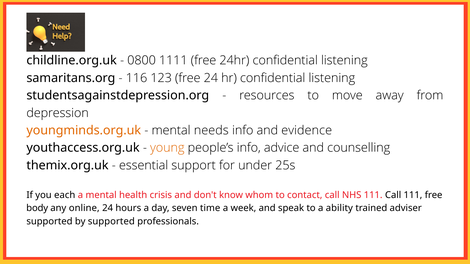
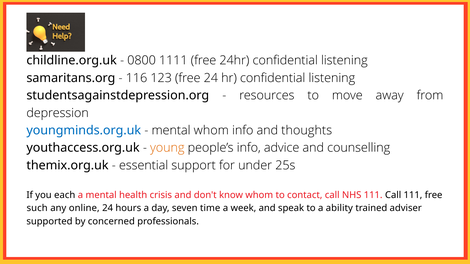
youngminds.org.uk colour: orange -> blue (84, 131)
mental needs: needs -> whom (211, 131)
evidence: evidence -> thoughts (307, 131)
body: body -> such (37, 208)
by supported: supported -> concerned (111, 222)
